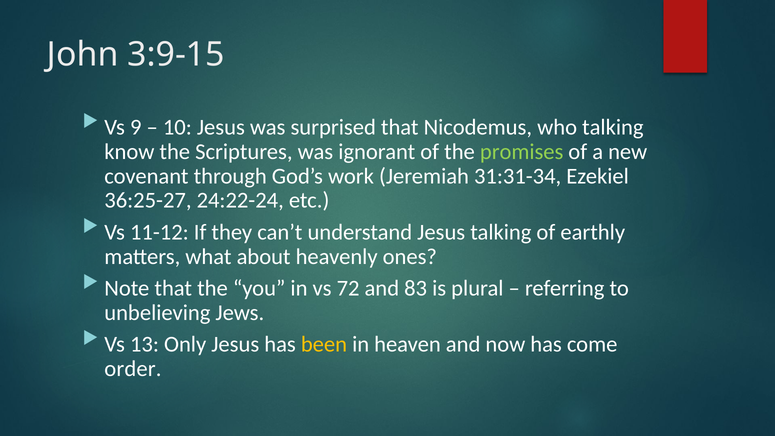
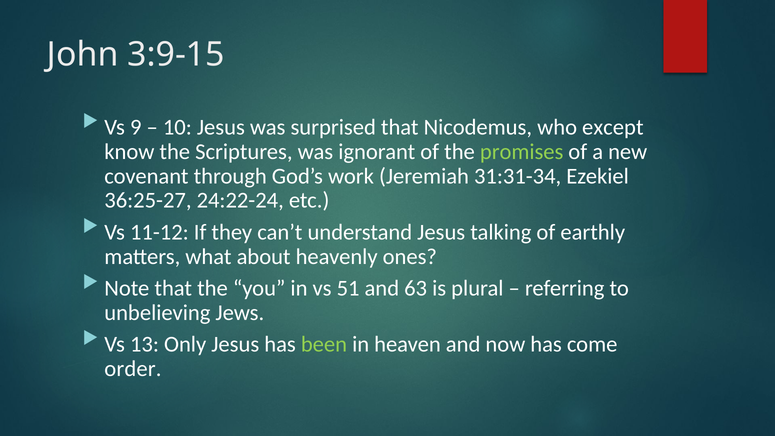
who talking: talking -> except (613, 127)
72: 72 -> 51 (348, 288)
83: 83 -> 63 (416, 288)
been colour: yellow -> light green (324, 344)
